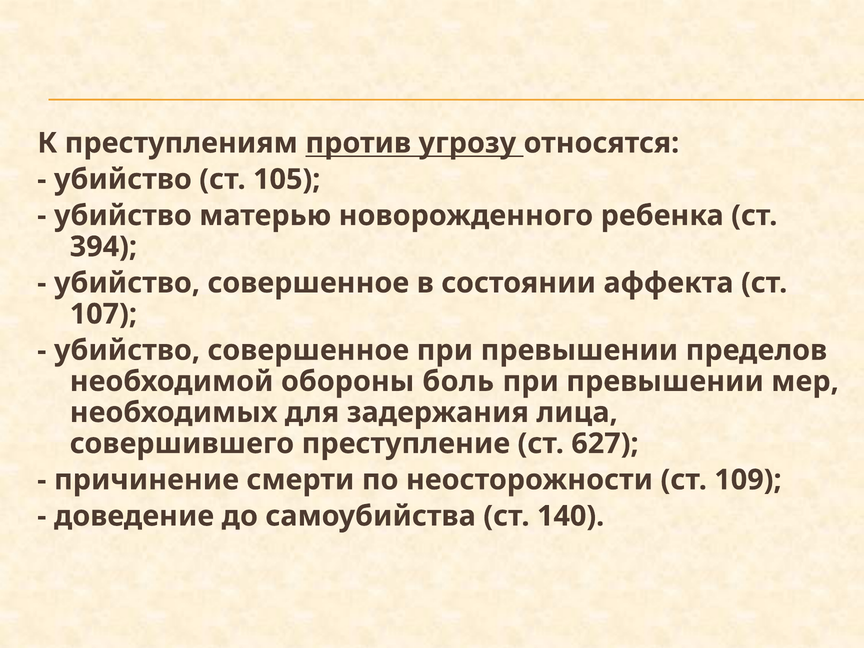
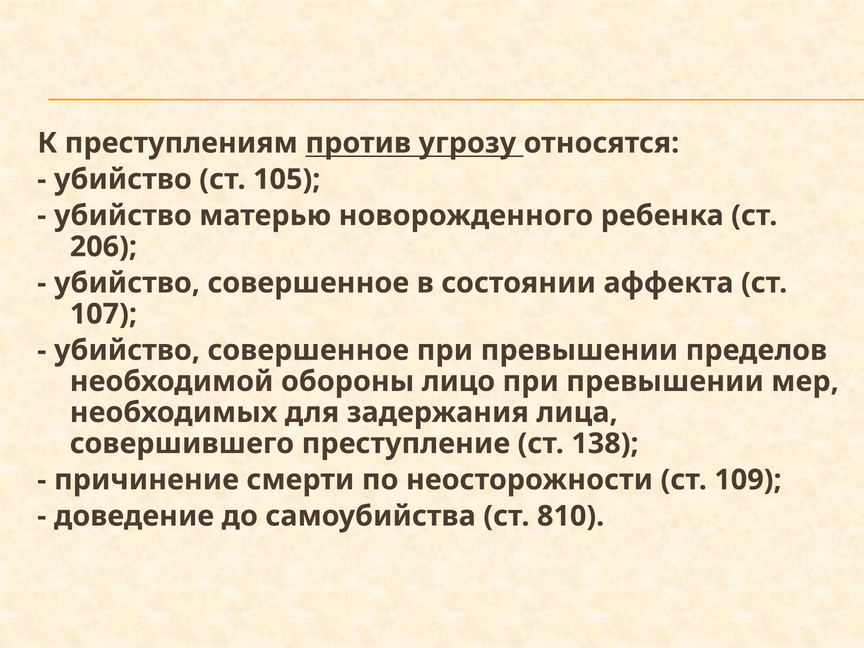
394: 394 -> 206 (103, 247)
боль: боль -> лицо (458, 381)
627: 627 -> 138 (605, 444)
140: 140 -> 810 (571, 516)
